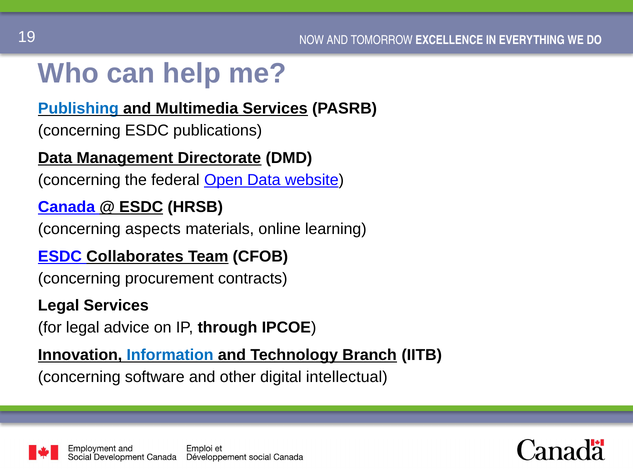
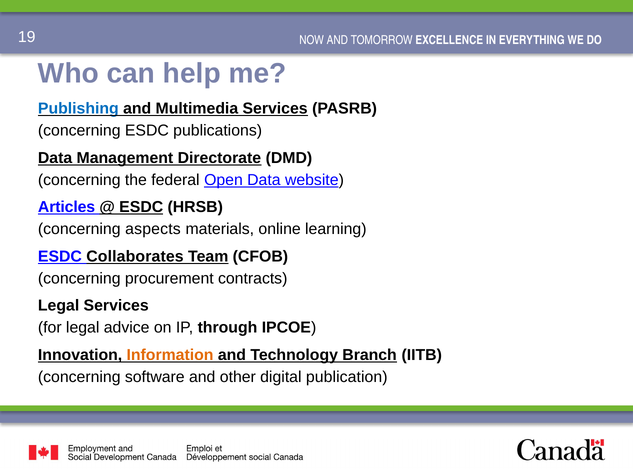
Canada: Canada -> Articles (67, 207)
Information colour: blue -> orange (170, 355)
intellectual: intellectual -> publication (347, 377)
